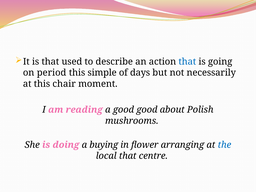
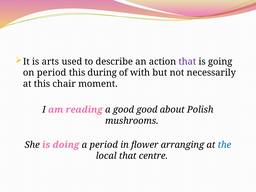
is that: that -> arts (50, 62)
that colour: blue -> purple (187, 62)
simple: simple -> during (102, 73)
days: days -> with (140, 73)
a buying: buying -> period (104, 145)
